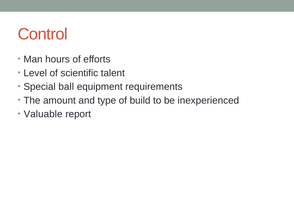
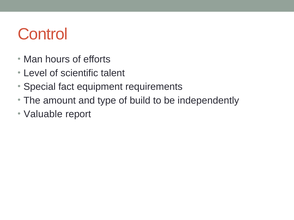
ball: ball -> fact (66, 87)
inexperienced: inexperienced -> independently (208, 101)
